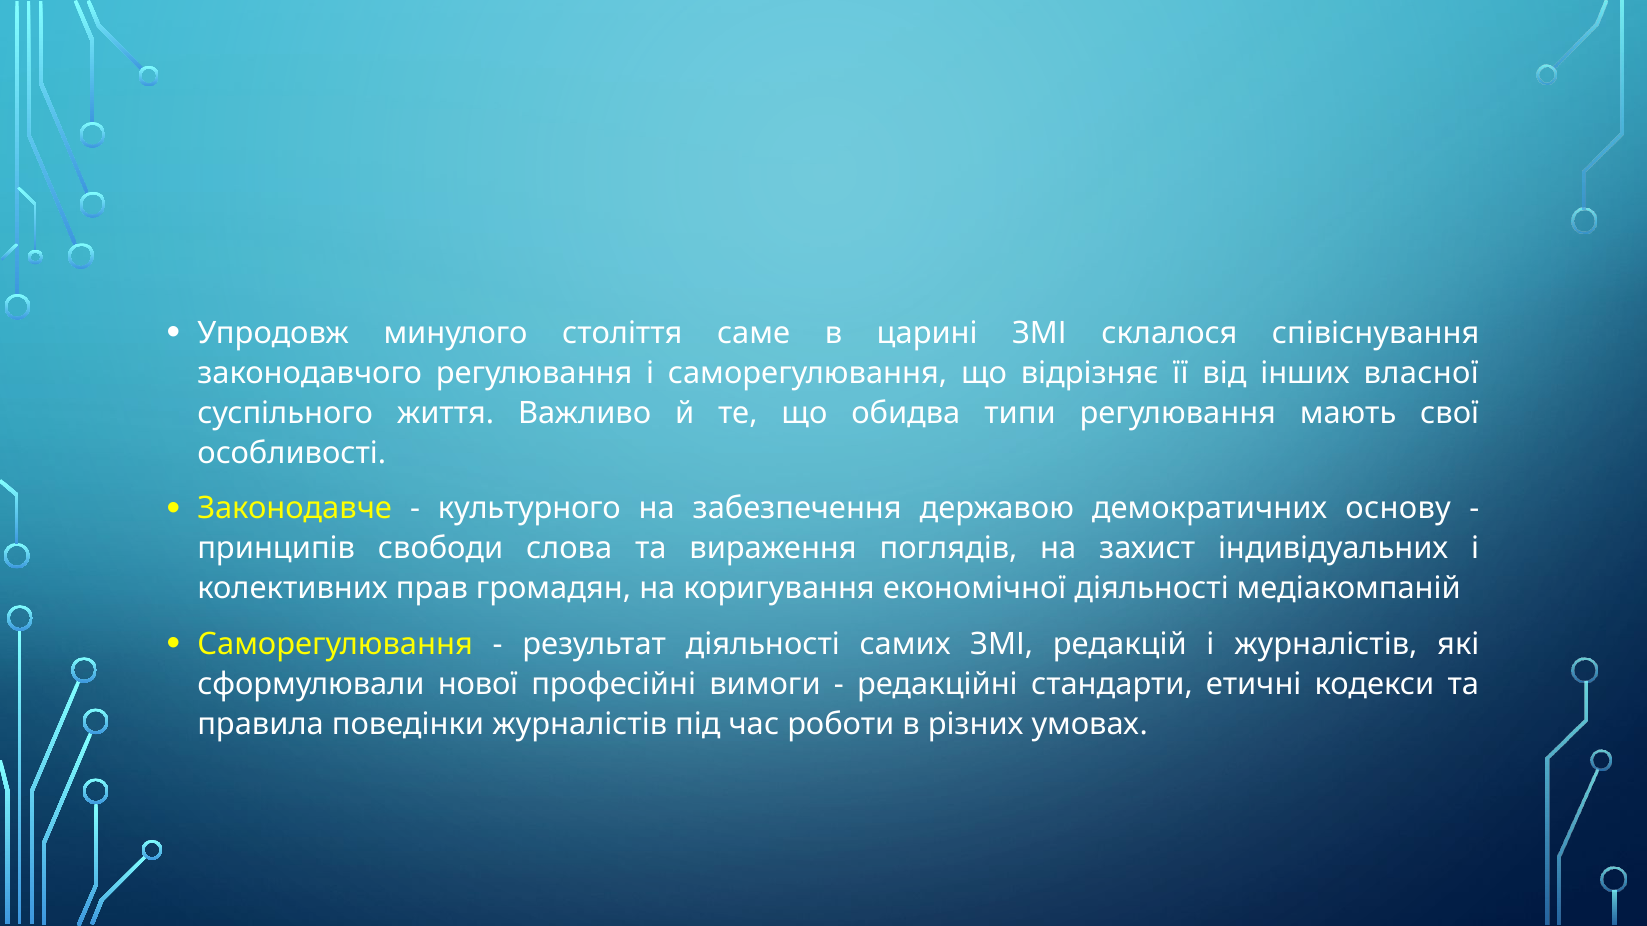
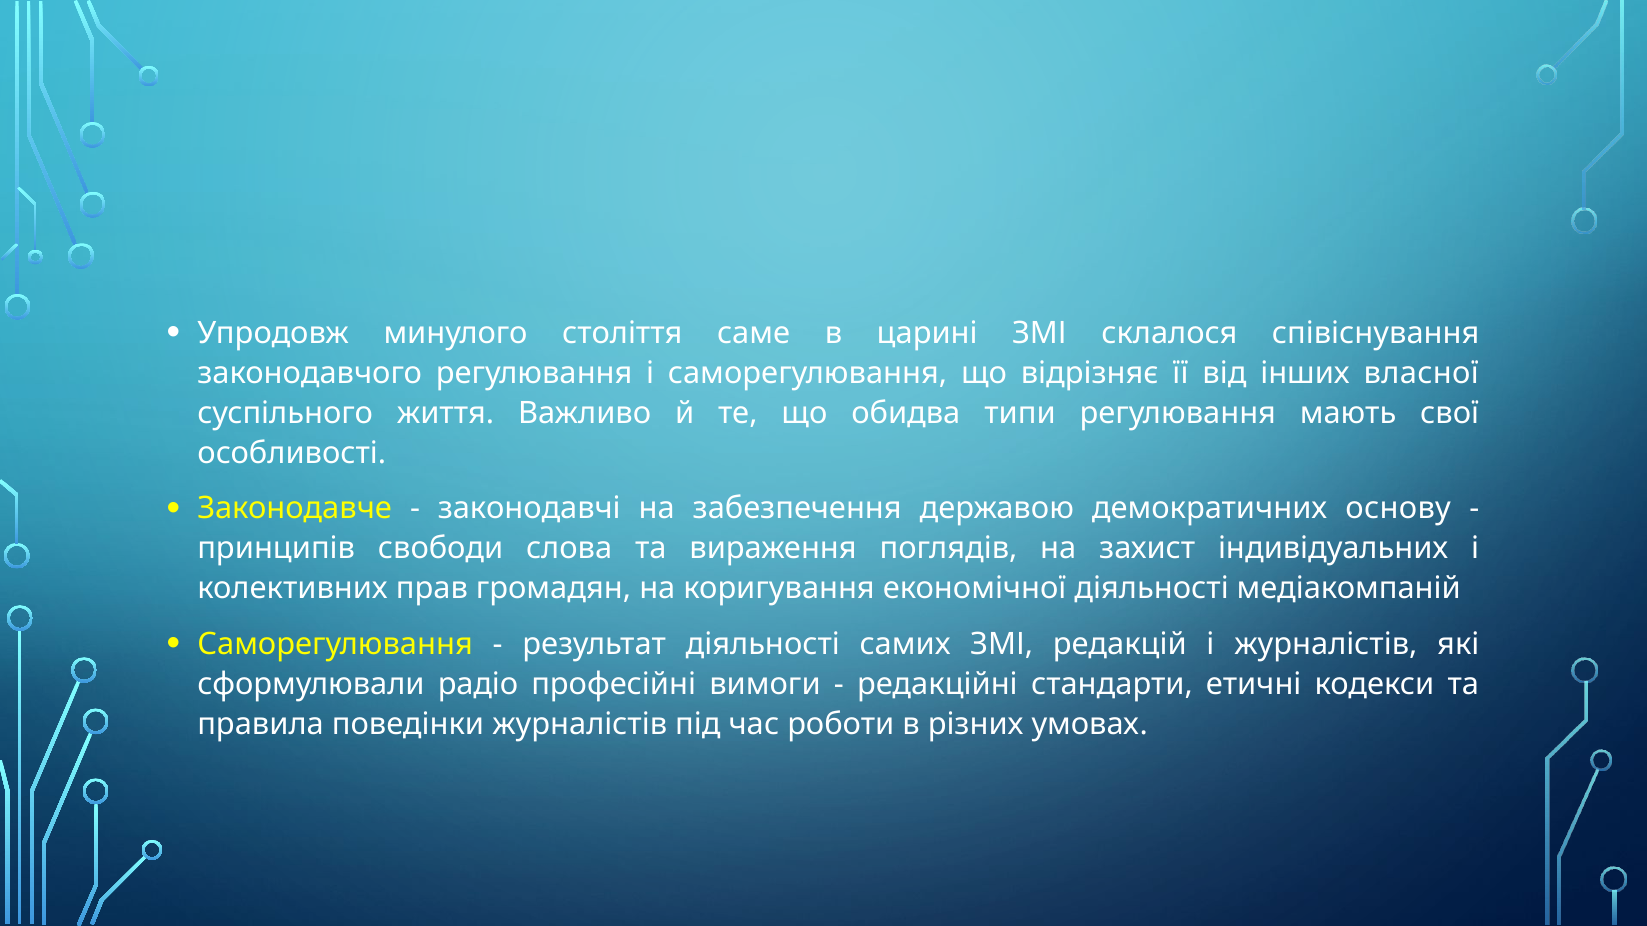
культурного: культурного -> законодавчі (529, 509)
нової: нової -> радіо (478, 684)
